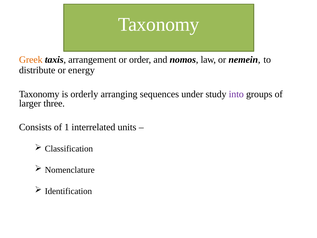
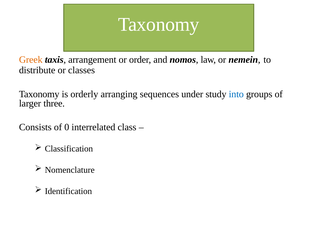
energy: energy -> classes (82, 70)
into colour: purple -> blue (236, 94)
1: 1 -> 0 (67, 127)
units: units -> class (127, 127)
